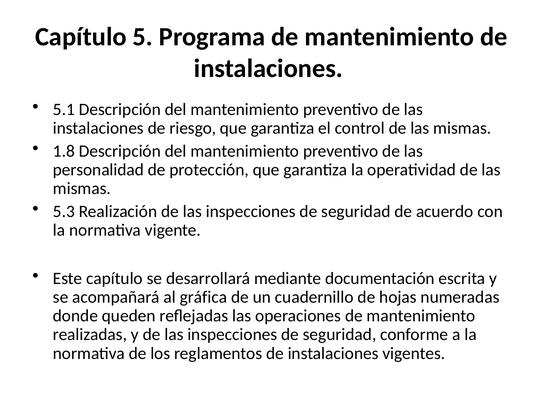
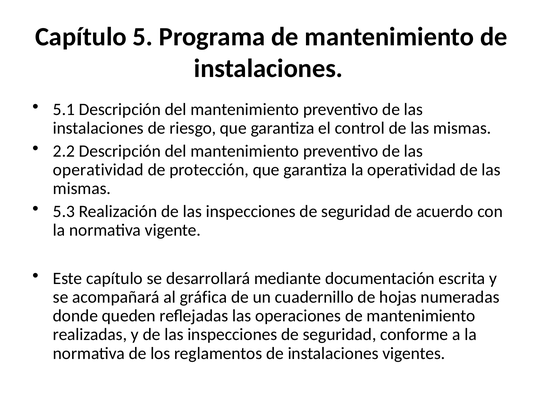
1.8: 1.8 -> 2.2 (64, 151)
personalidad: personalidad -> operatividad (98, 170)
